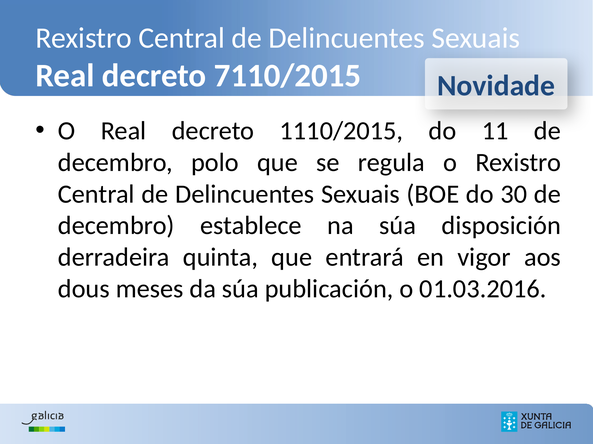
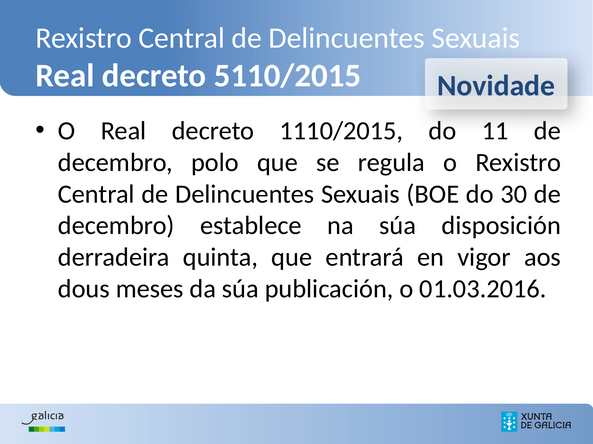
7110/2015: 7110/2015 -> 5110/2015 (287, 76)
